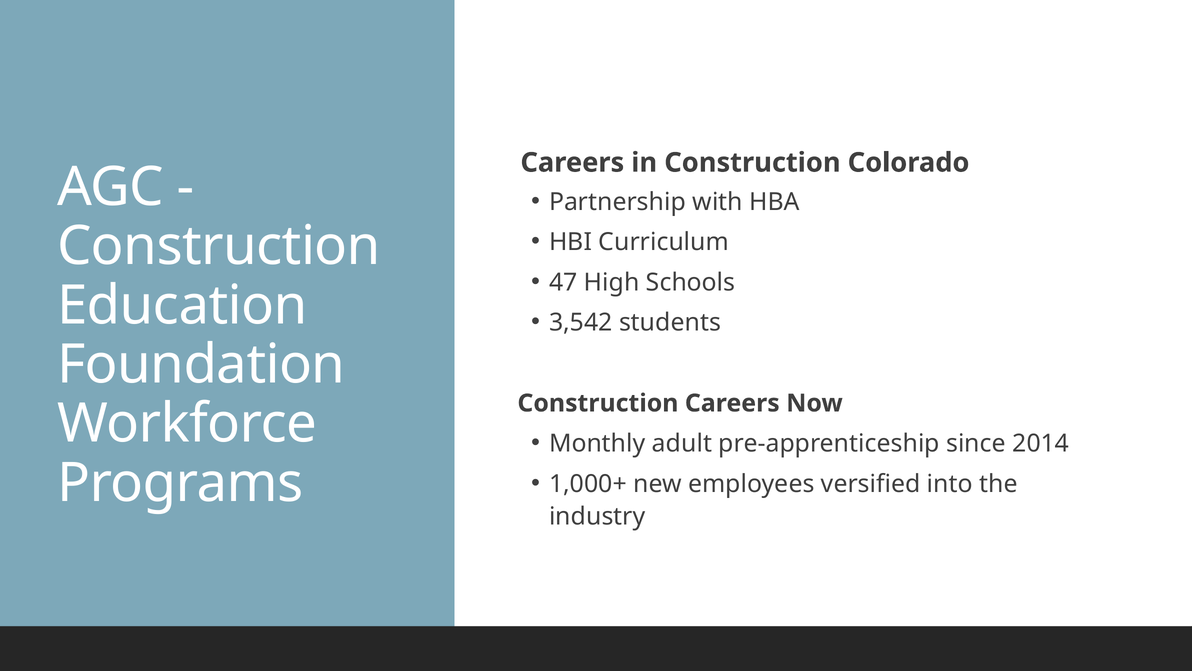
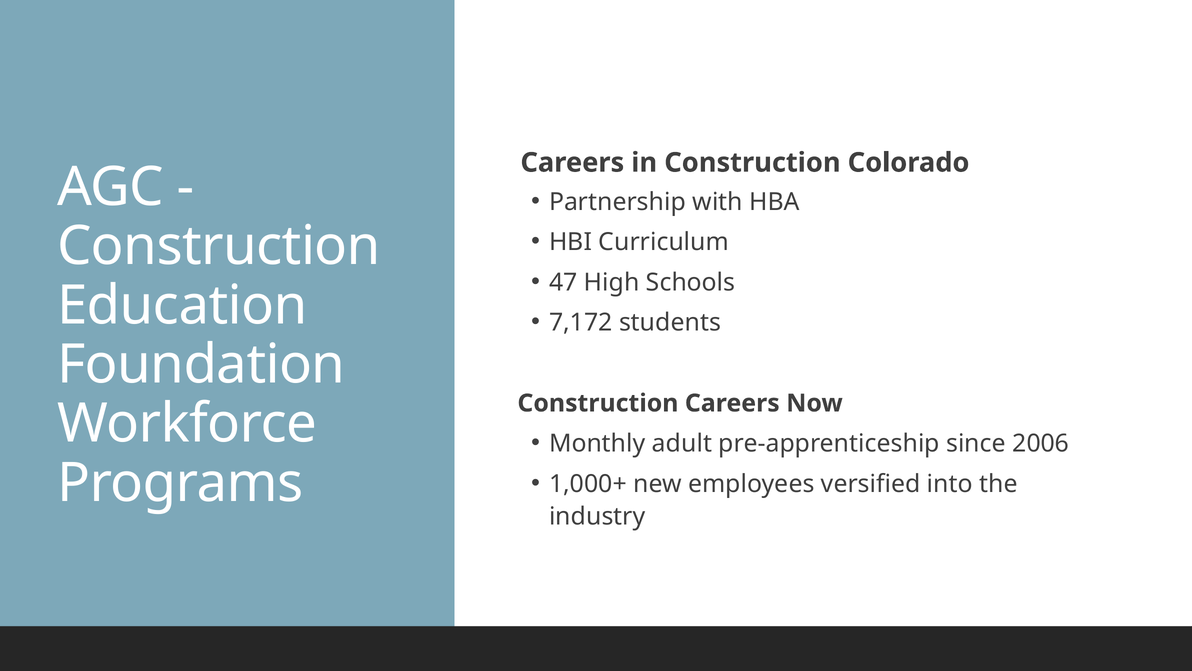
3,542: 3,542 -> 7,172 (581, 322)
2014: 2014 -> 2006 (1041, 443)
